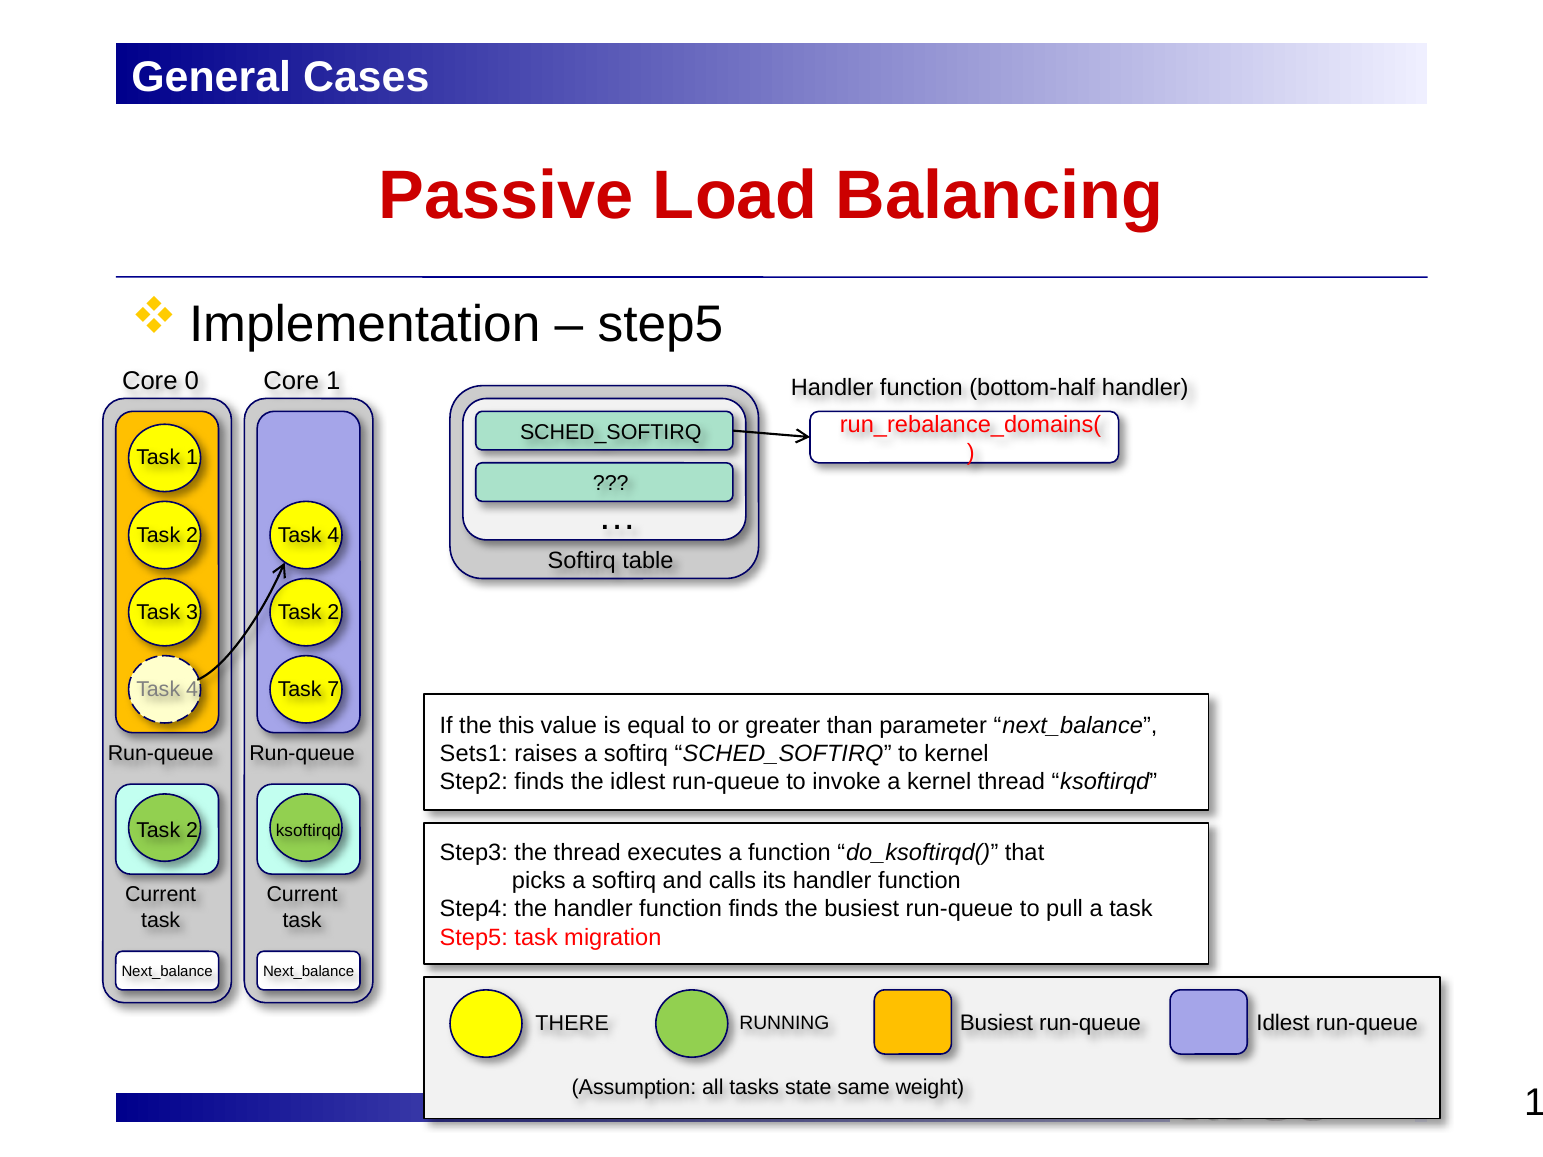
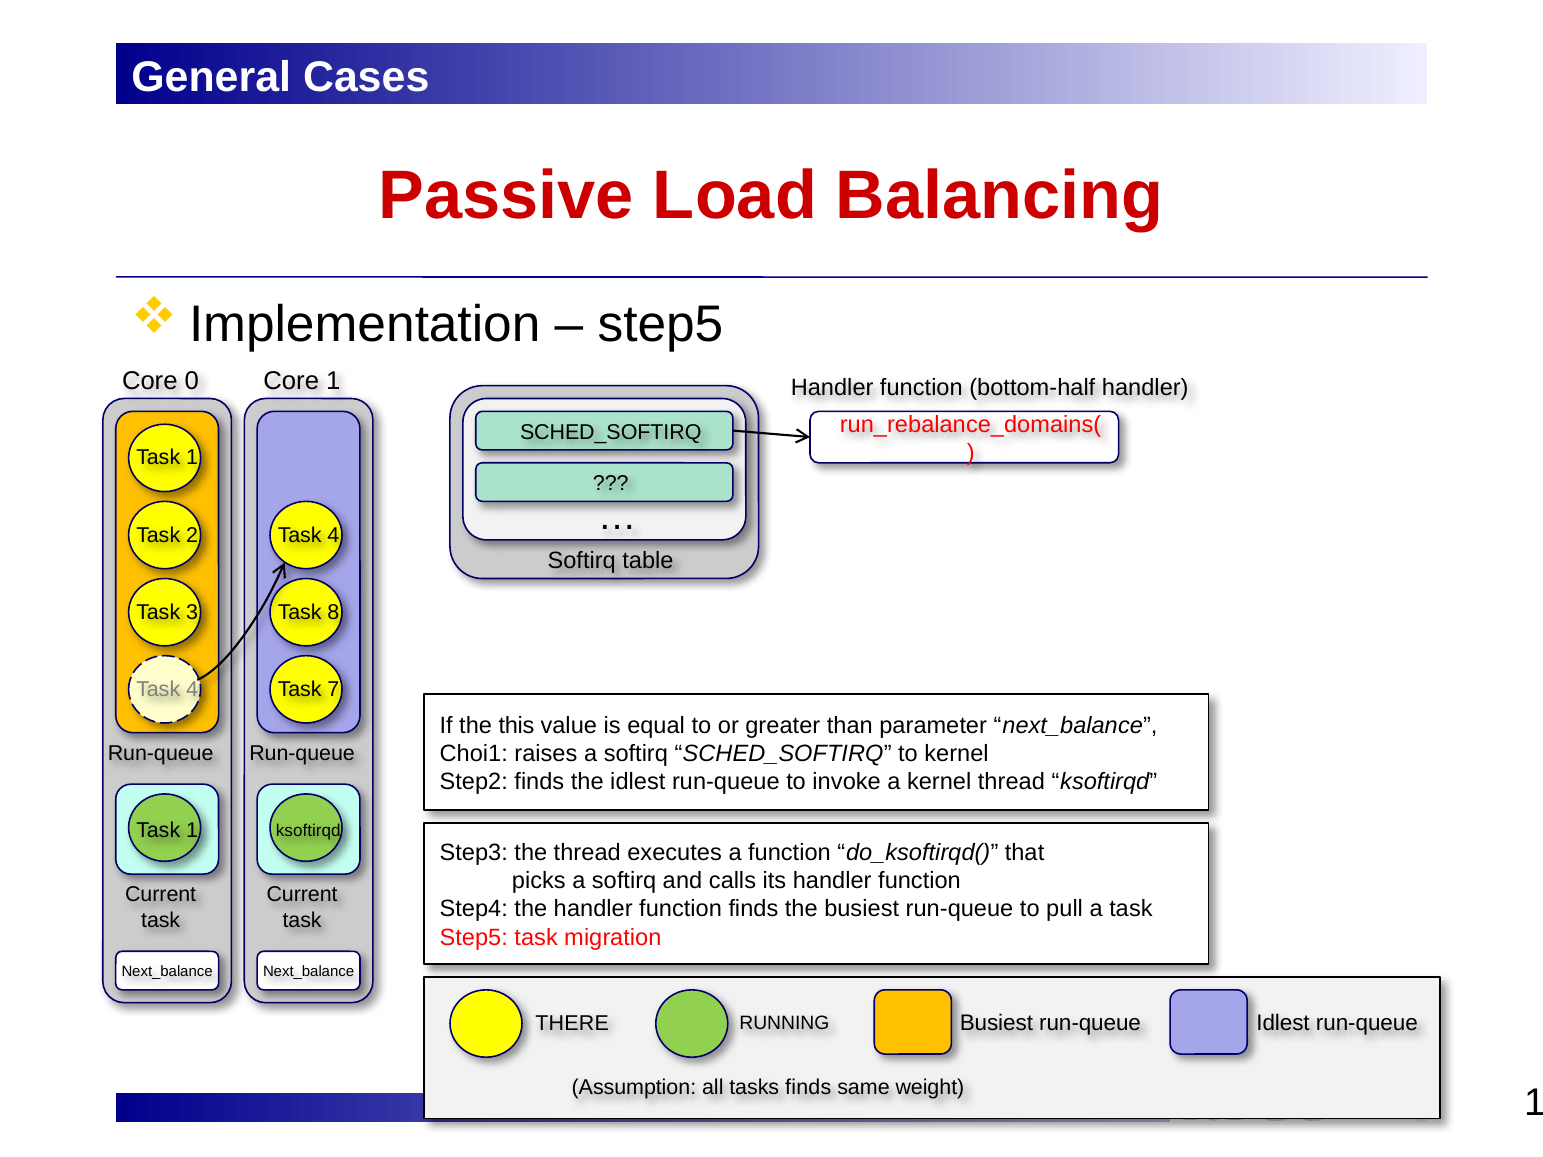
2: 2 -> 8 (333, 612)
Sets1: Sets1 -> Choi1 (474, 754)
2: 2 -> 1 (192, 831)
tasks state: state -> finds (808, 1088)
